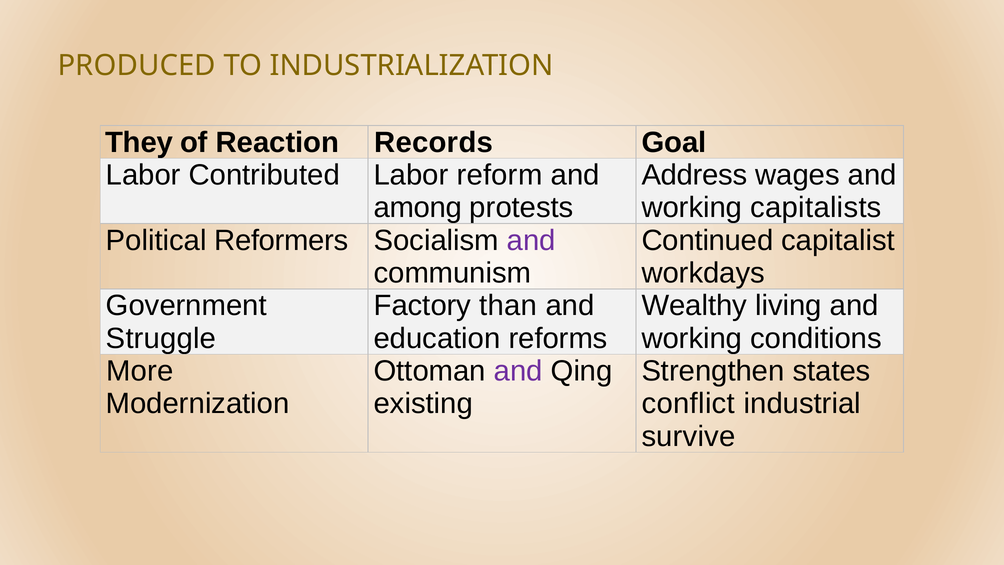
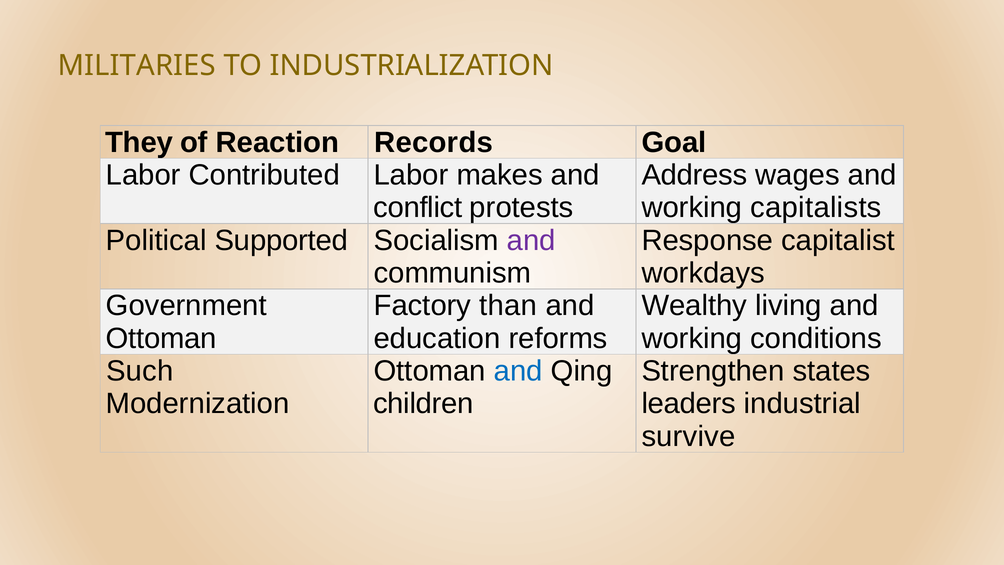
PRODUCED: PRODUCED -> MILITARIES (137, 66)
reform: reform -> makes (500, 175)
among: among -> conflict (418, 208)
Reformers: Reformers -> Supported (281, 240)
Continued: Continued -> Response (707, 240)
Struggle: Struggle -> Ottoman (161, 338)
More: More -> Such (140, 371)
and colour: purple -> blue (518, 371)
existing: existing -> children (423, 404)
conflict: conflict -> leaders (689, 404)
